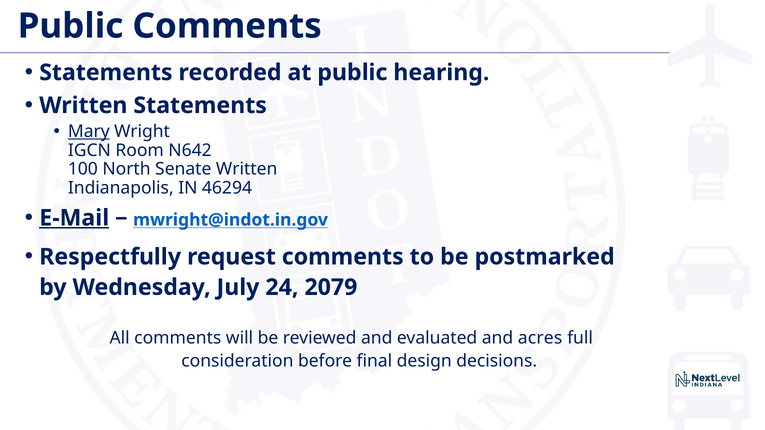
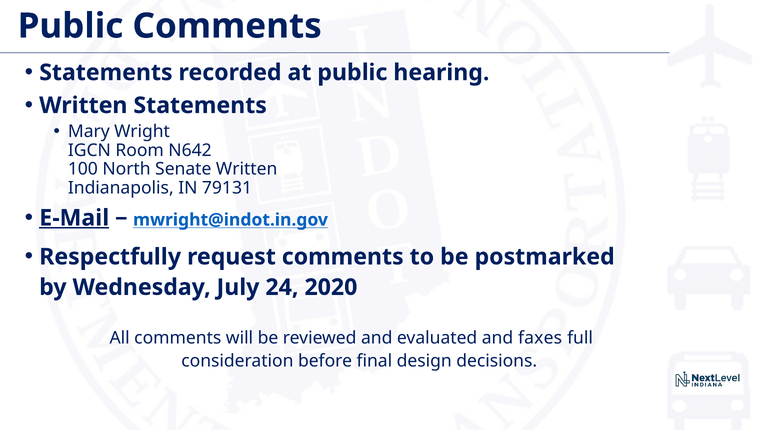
Mary underline: present -> none (89, 131)
46294: 46294 -> 79131 (227, 188)
2079: 2079 -> 2020 (331, 287)
acres: acres -> faxes (540, 338)
